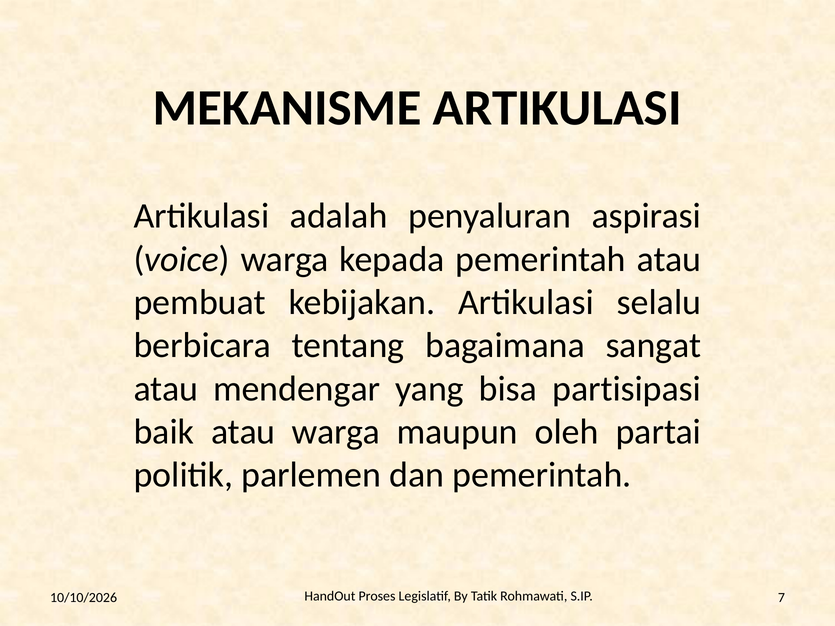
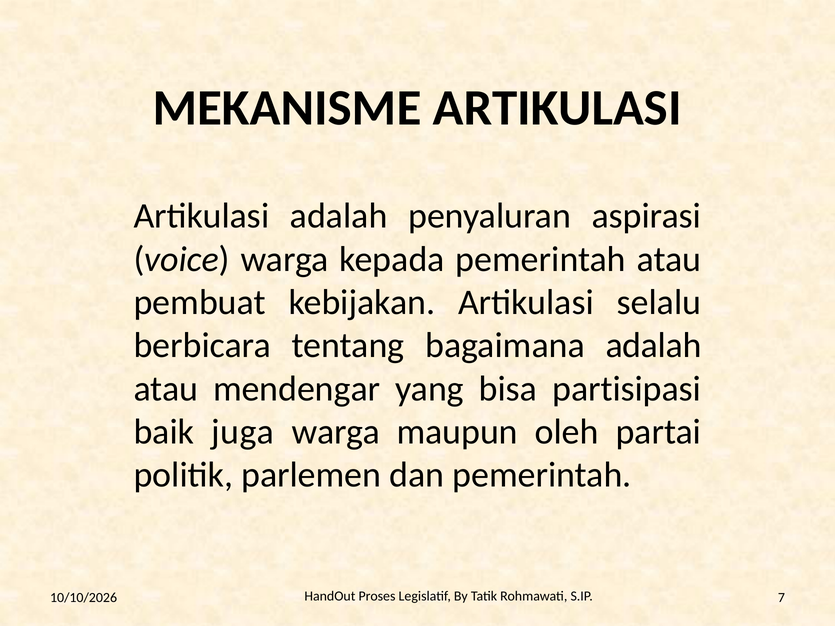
bagaimana sangat: sangat -> adalah (654, 346)
baik atau: atau -> juga (243, 432)
